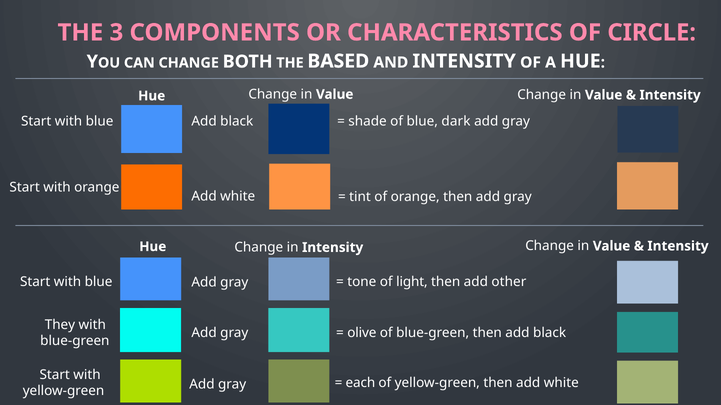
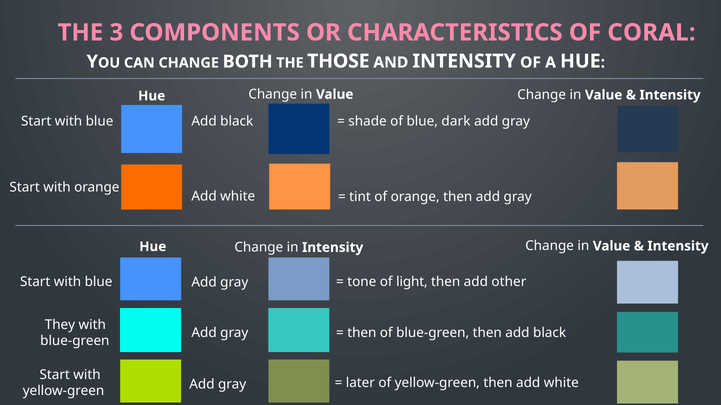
CIRCLE: CIRCLE -> CORAL (651, 33)
BASED: BASED -> THOSE (338, 61)
olive: olive -> then (362, 333)
each: each -> later (360, 383)
